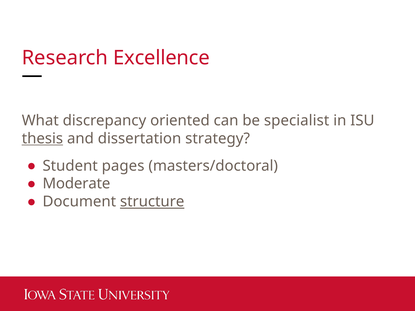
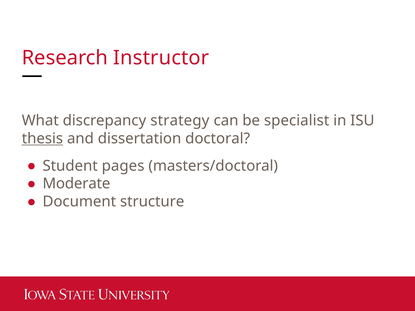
Excellence: Excellence -> Instructor (161, 58)
oriented: oriented -> strategy (180, 121)
strategy: strategy -> doctoral (218, 139)
structure underline: present -> none (152, 202)
